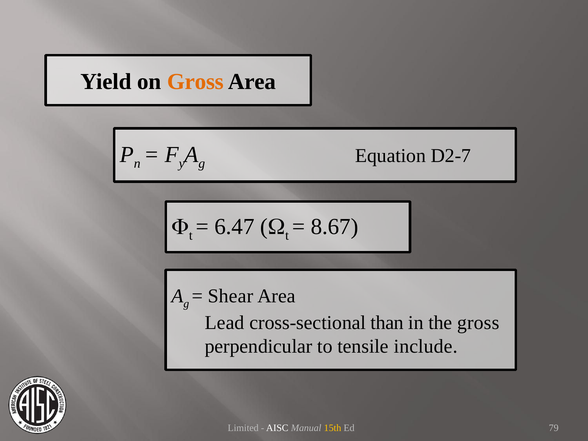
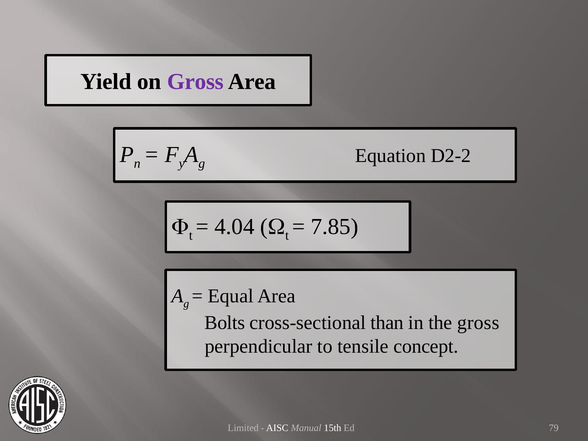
Gross colour: orange -> purple (195, 82)
D2-7: D2-7 -> D2-2 (451, 156)
6.47: 6.47 -> 4.04 (234, 227)
8.67: 8.67 -> 7.85 (335, 227)
Shear: Shear -> Equal (231, 296)
Lead: Lead -> Bolts (225, 323)
include: include -> concept (426, 346)
15th colour: yellow -> white (333, 428)
